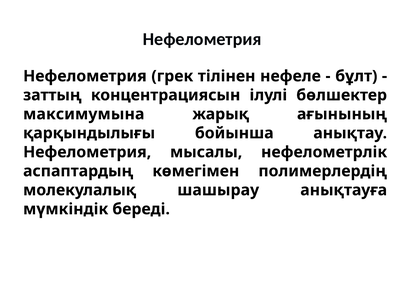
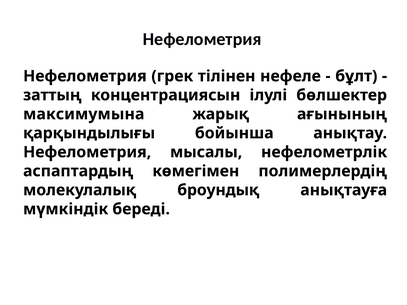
шашырау: шашырау -> броундық (218, 190)
